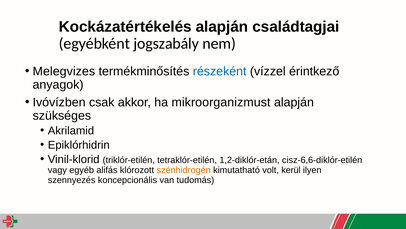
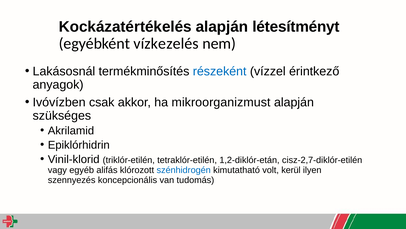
családtagjai: családtagjai -> létesítményt (296, 27)
jogszabály: jogszabály -> vízkezelés (166, 44)
Melegvizes: Melegvizes -> Lakásosnál (64, 71)
cisz-6,6-diklór-etilén: cisz-6,6-diklór-etilén -> cisz-2,7-diklór-etilén (322, 160)
szénhidrogén colour: orange -> blue (184, 170)
